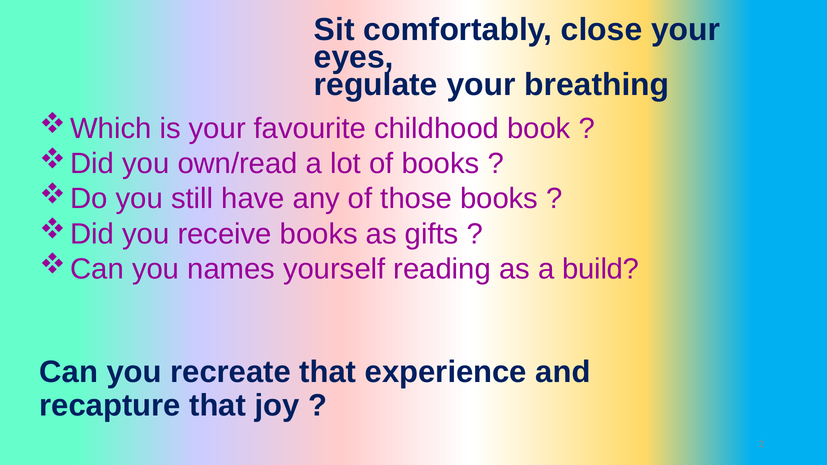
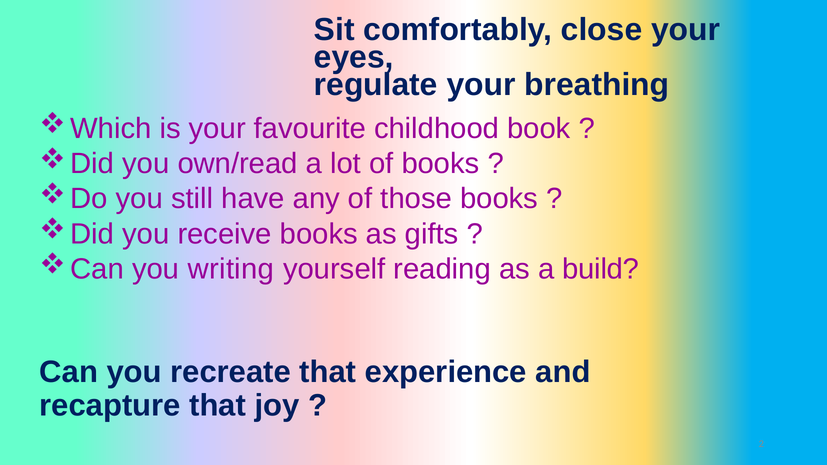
names: names -> writing (231, 269)
